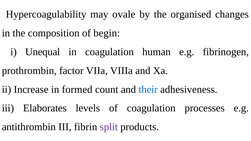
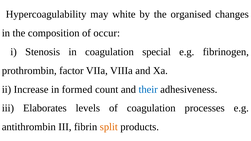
ovale: ovale -> white (124, 14)
begin: begin -> occur (107, 33)
Unequal: Unequal -> Stenosis (43, 52)
human: human -> special (157, 52)
split colour: purple -> orange (109, 127)
